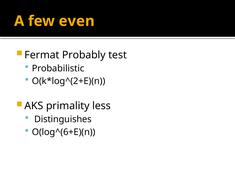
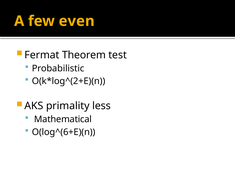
Probably: Probably -> Theorem (84, 55)
Distinguishes: Distinguishes -> Mathematical (63, 119)
